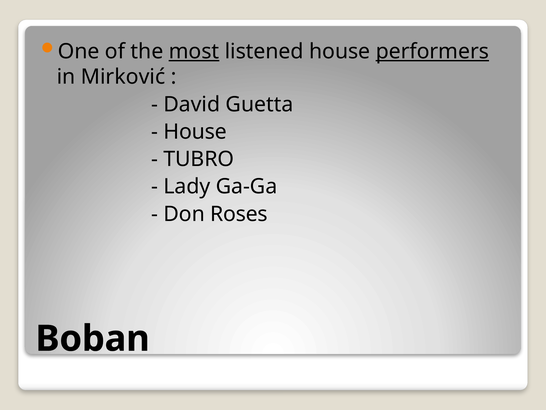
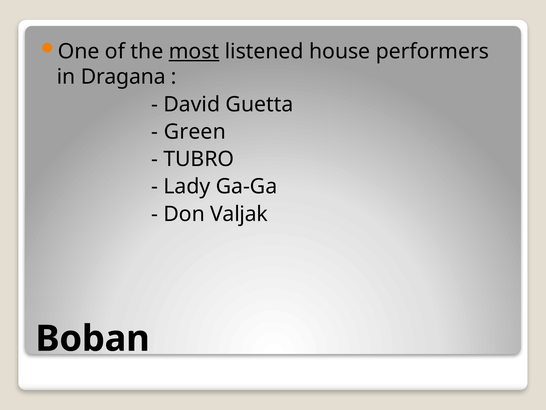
performers underline: present -> none (432, 51)
Mirković: Mirković -> Dragana (123, 77)
House: House -> Green (195, 132)
Roses: Roses -> Valjak (239, 214)
